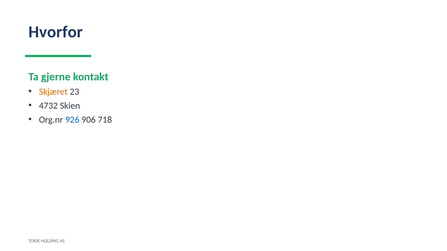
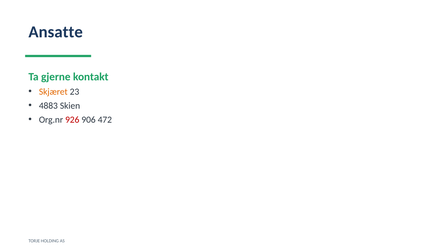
Hvorfor: Hvorfor -> Ansatte (56, 32)
4732: 4732 -> 4883 (48, 106)
926 colour: blue -> red (72, 120)
718: 718 -> 472 (105, 120)
